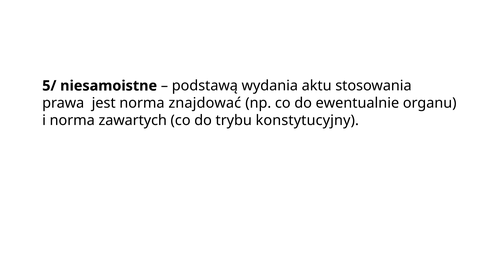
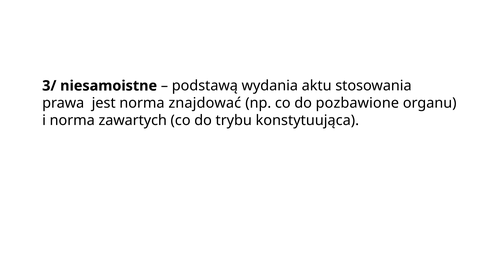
5/: 5/ -> 3/ (49, 86)
ewentualnie: ewentualnie -> pozbawione (357, 103)
konstytucyjny: konstytucyjny -> konstytuująca (307, 120)
